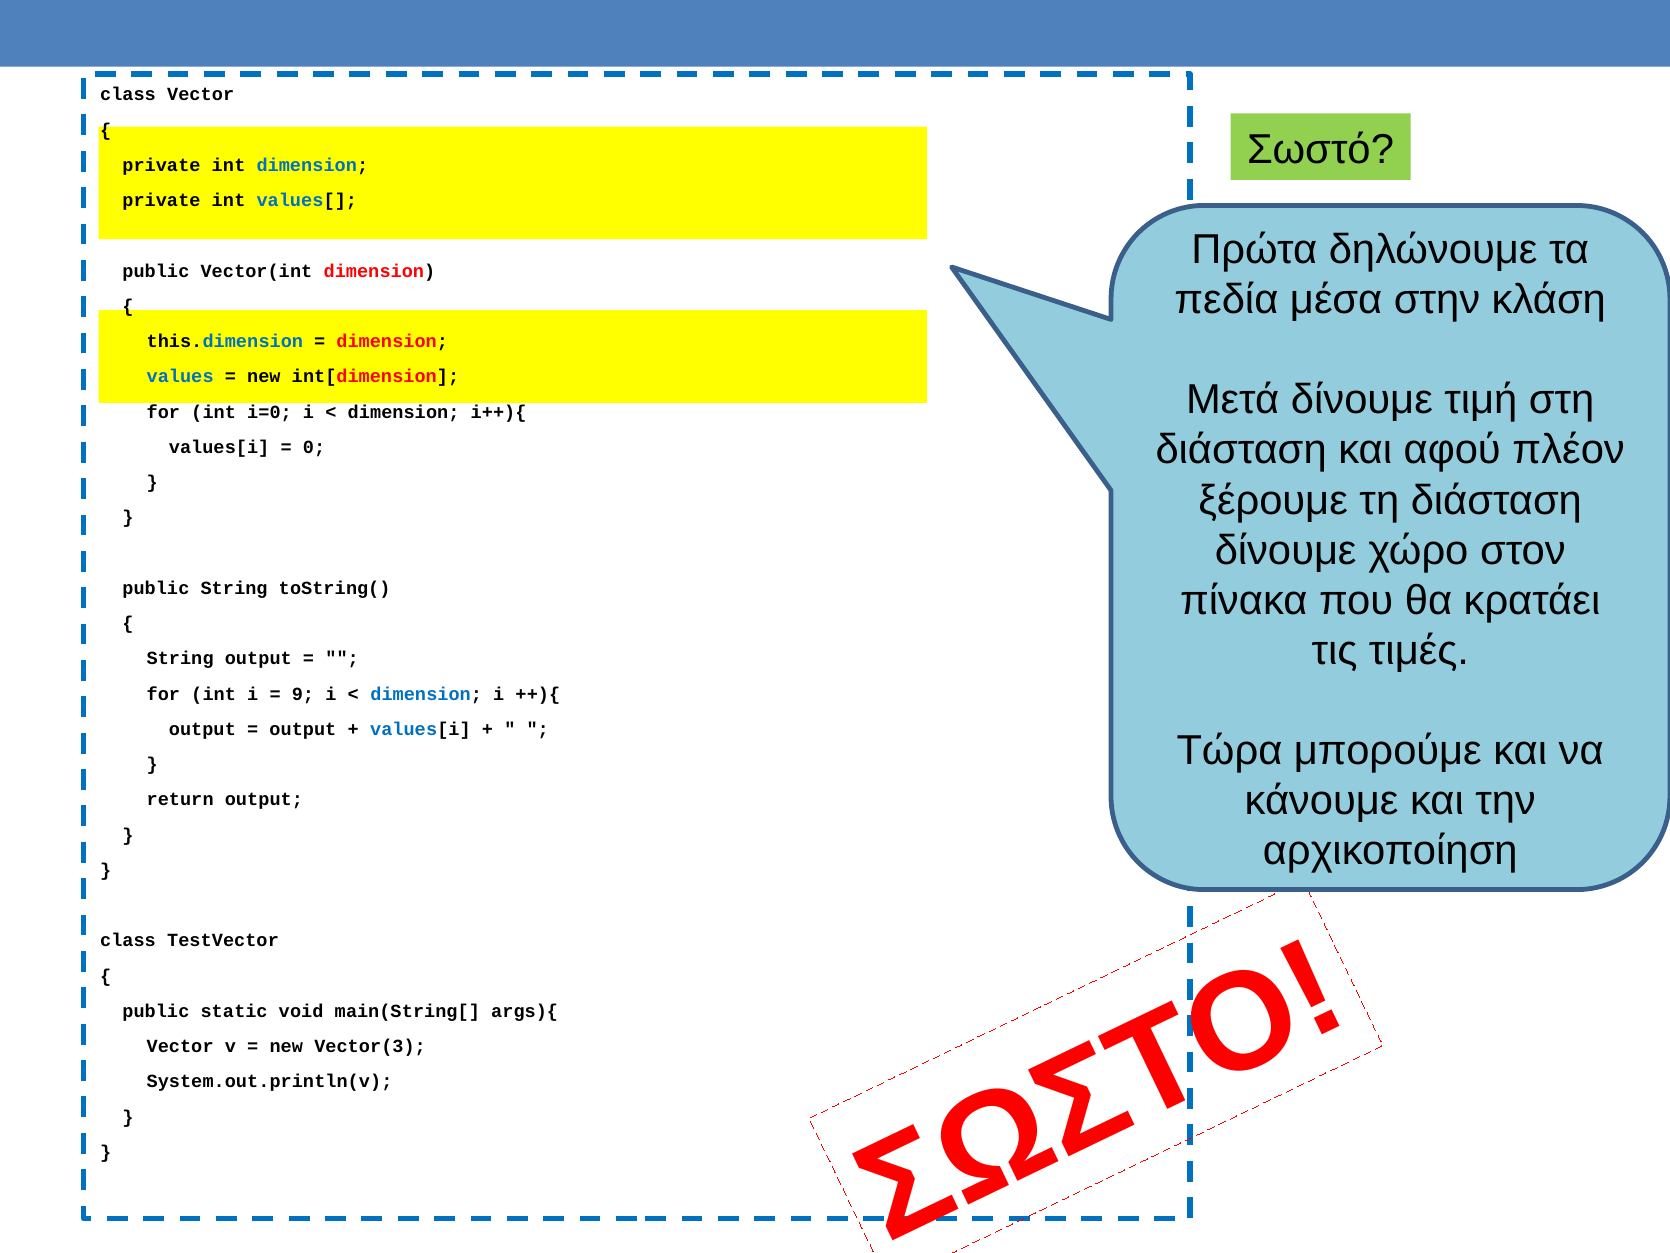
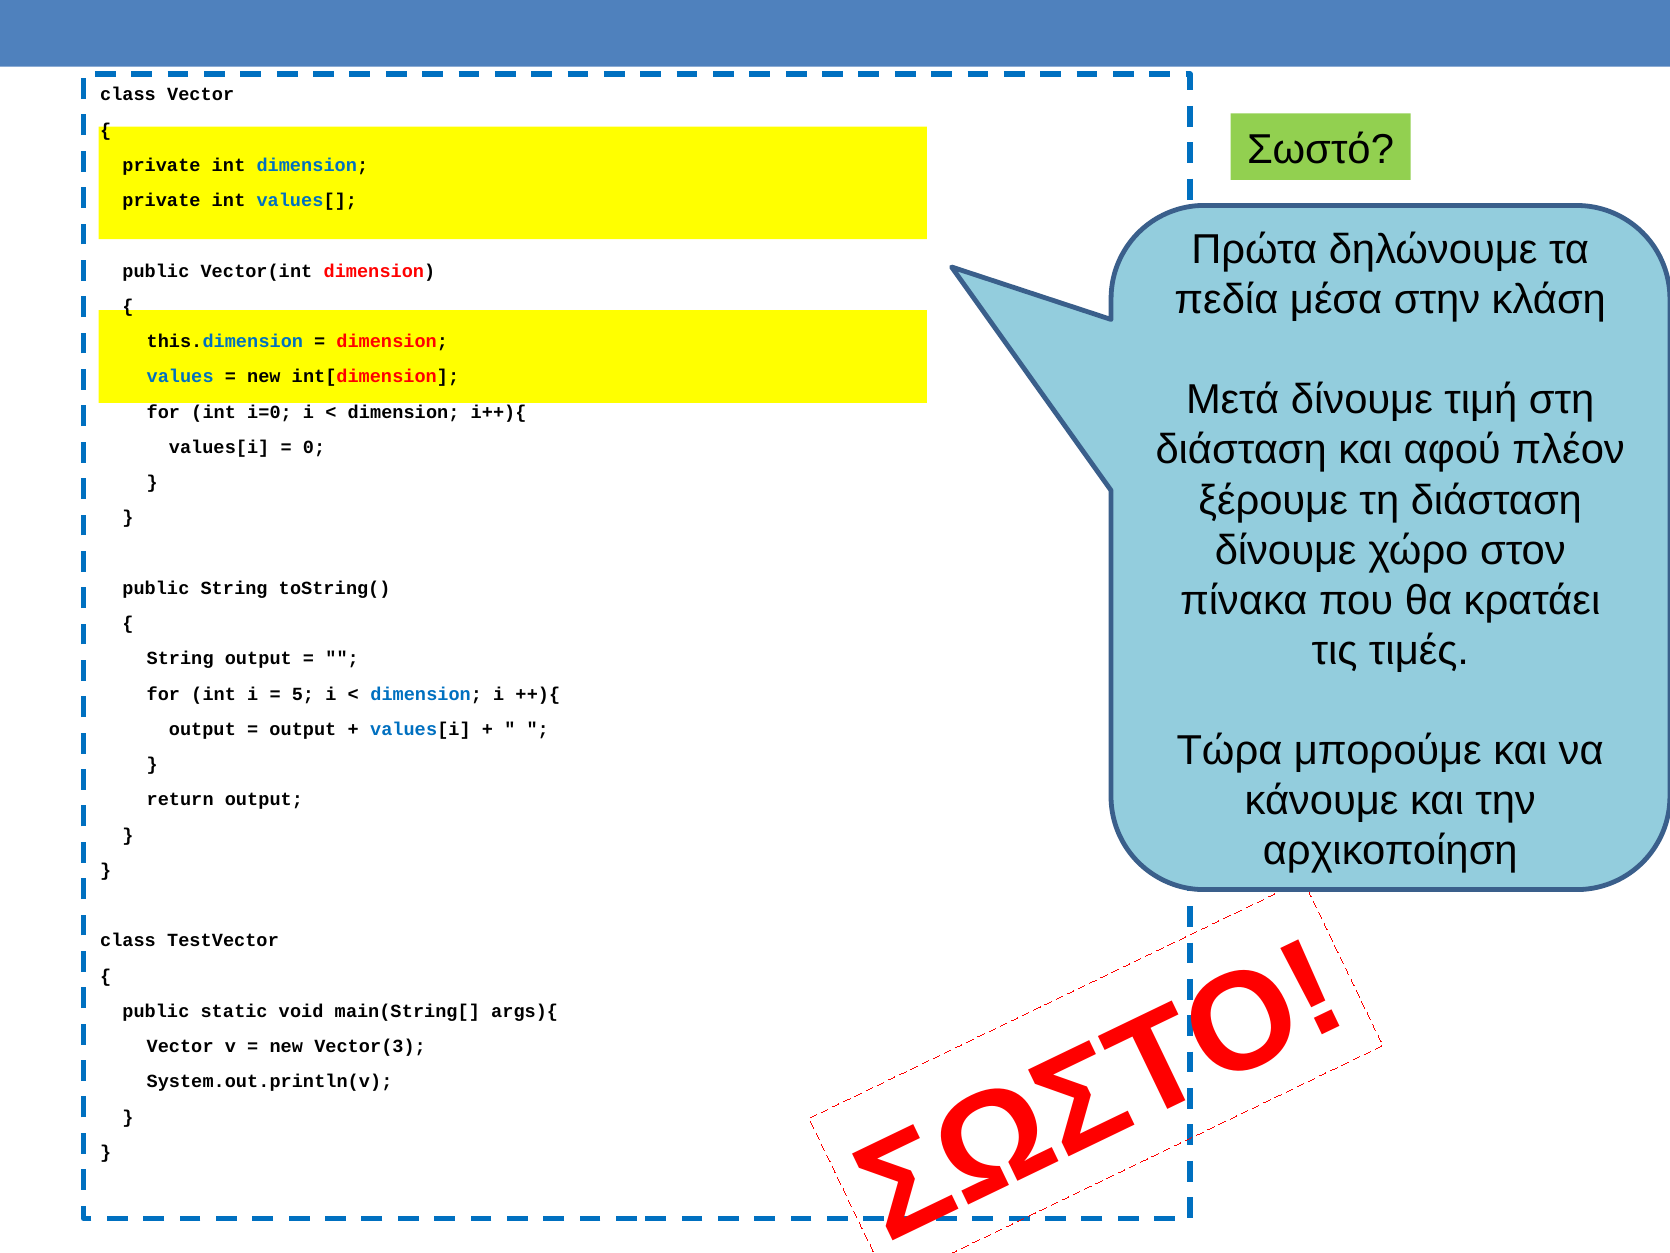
9: 9 -> 5 (303, 694)
